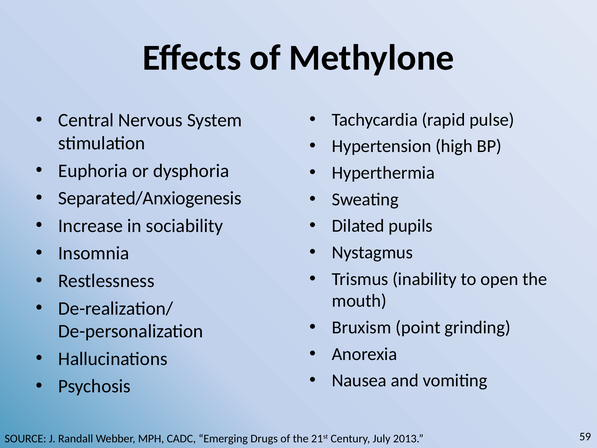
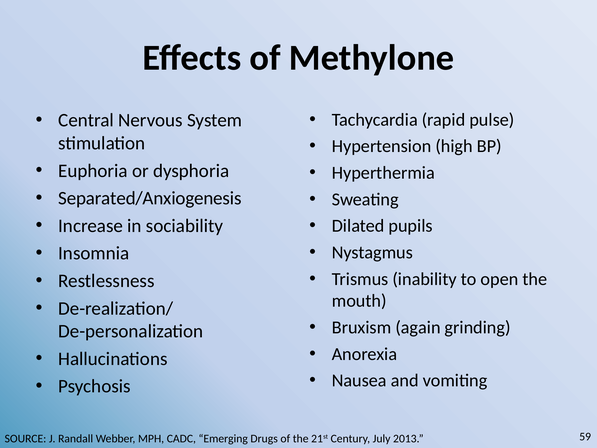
point: point -> again (418, 327)
